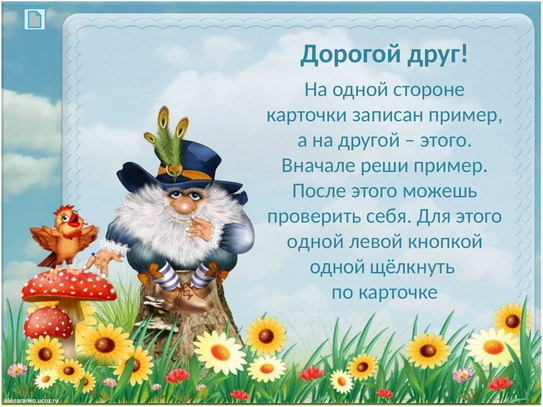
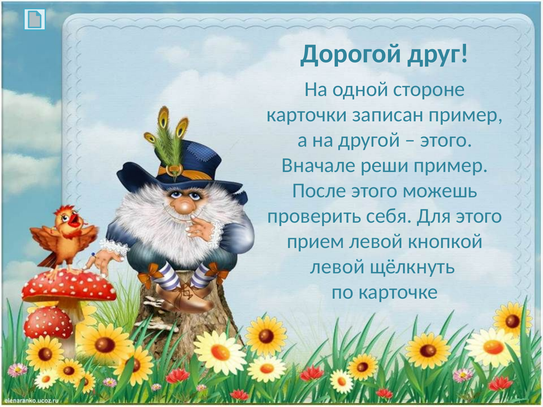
одной: одной -> прием (316, 241)
одной: одной -> левой (337, 267)
